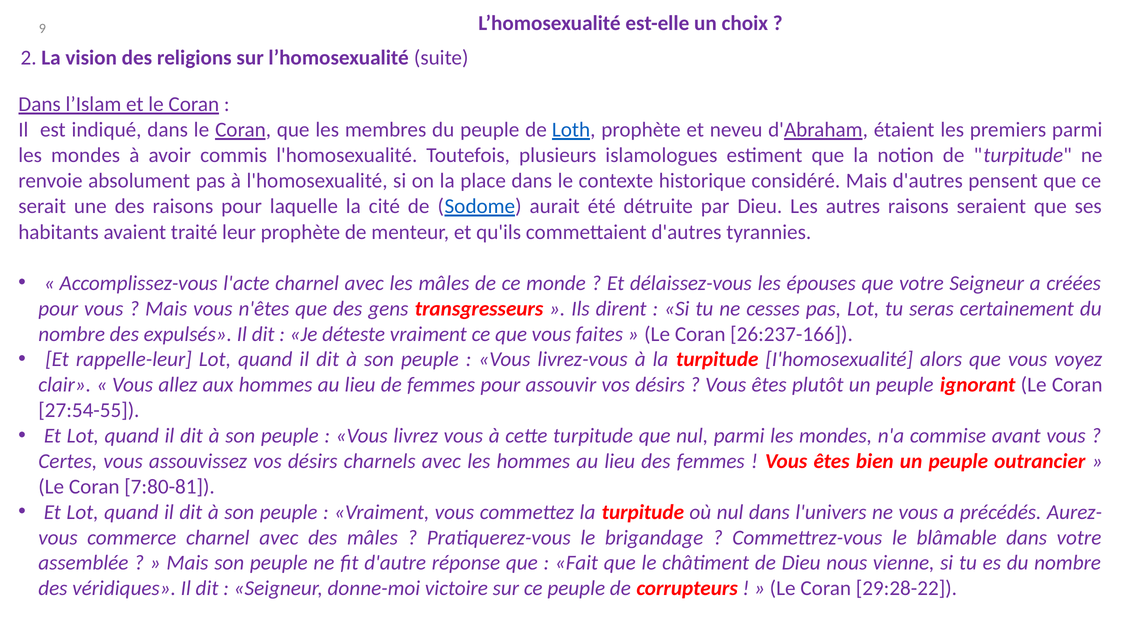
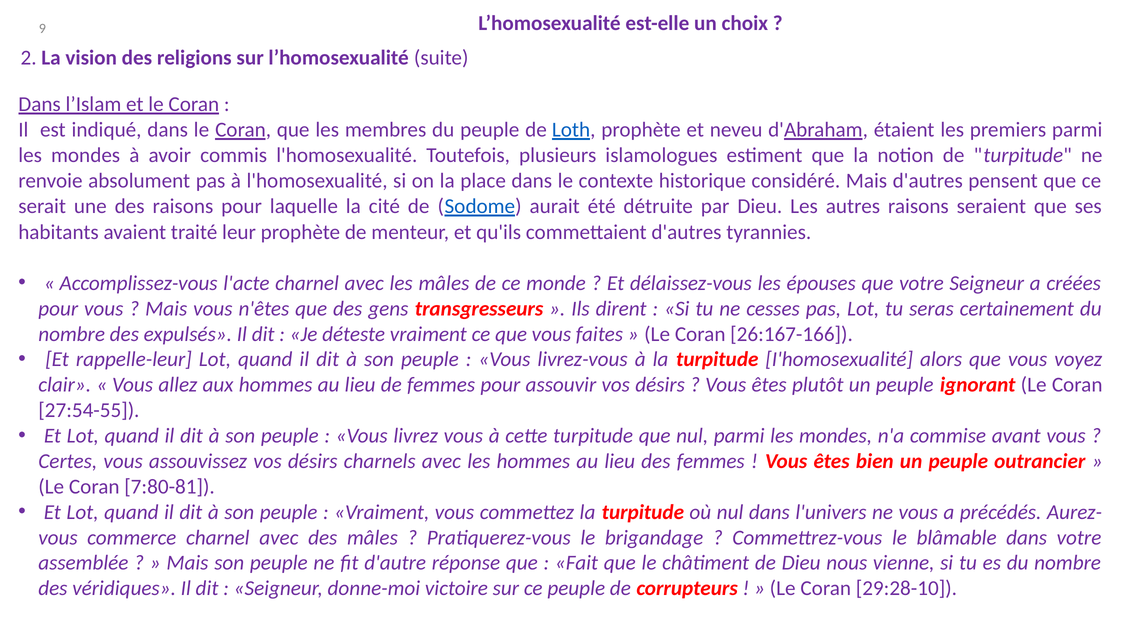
26:237-166: 26:237-166 -> 26:167-166 (792, 334)
29:28-22: 29:28-22 -> 29:28-10 (906, 588)
